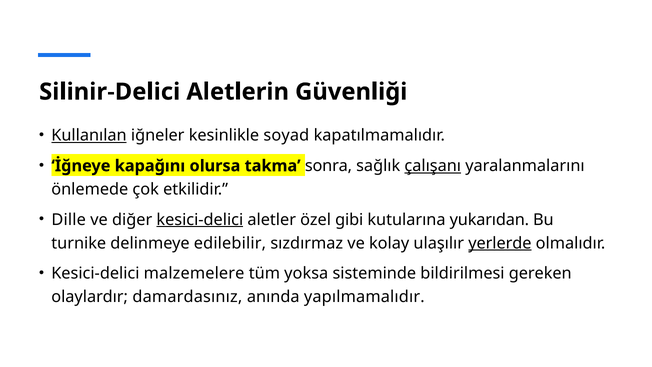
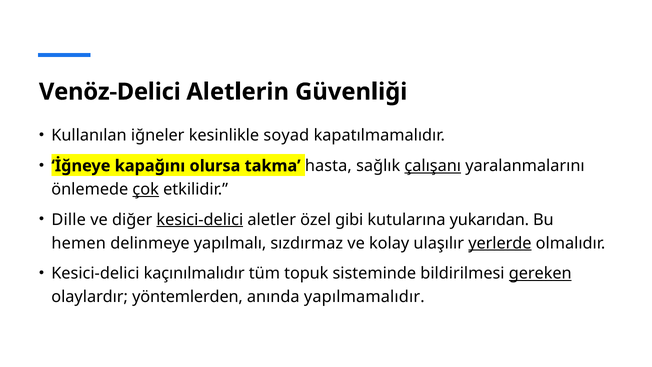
Silinir-Delici: Silinir-Delici -> Venöz-Delici (110, 92)
Kullanılan underline: present -> none (89, 136)
sonra: sonra -> hasta (328, 166)
çok underline: none -> present (146, 189)
turnike: turnike -> hemen (79, 243)
edilebilir: edilebilir -> yapılmalı (230, 243)
malzemelere: malzemelere -> kaçınılmalıdır (194, 273)
yoksa: yoksa -> topuk (306, 273)
gereken underline: none -> present (540, 273)
damardasınız: damardasınız -> yöntemlerden (188, 297)
